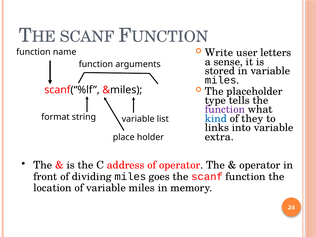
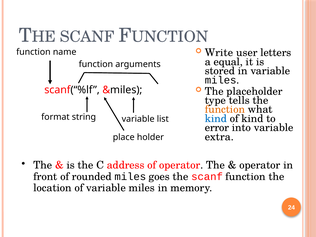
sense: sense -> equal (228, 62)
function colour: purple -> orange (225, 109)
of they: they -> kind (252, 119)
links: links -> error (217, 128)
dividing: dividing -> rounded (92, 177)
